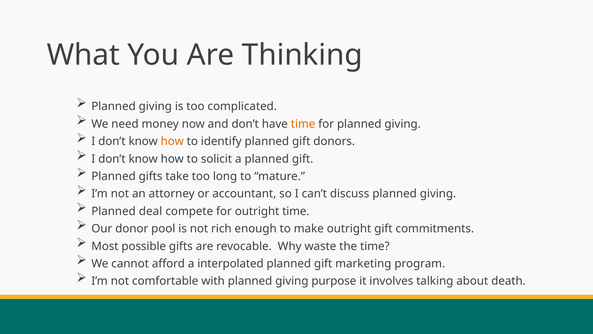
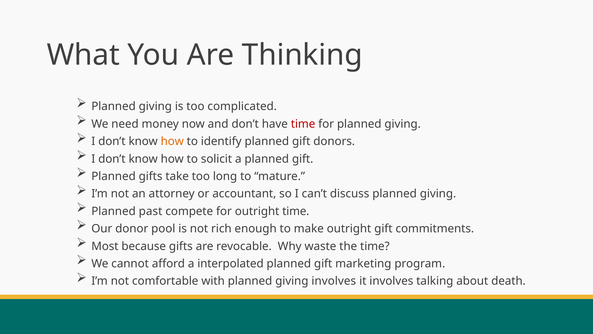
time colour: orange -> red (303, 124)
deal: deal -> past (151, 211)
possible: possible -> because (144, 246)
giving purpose: purpose -> involves (334, 281)
